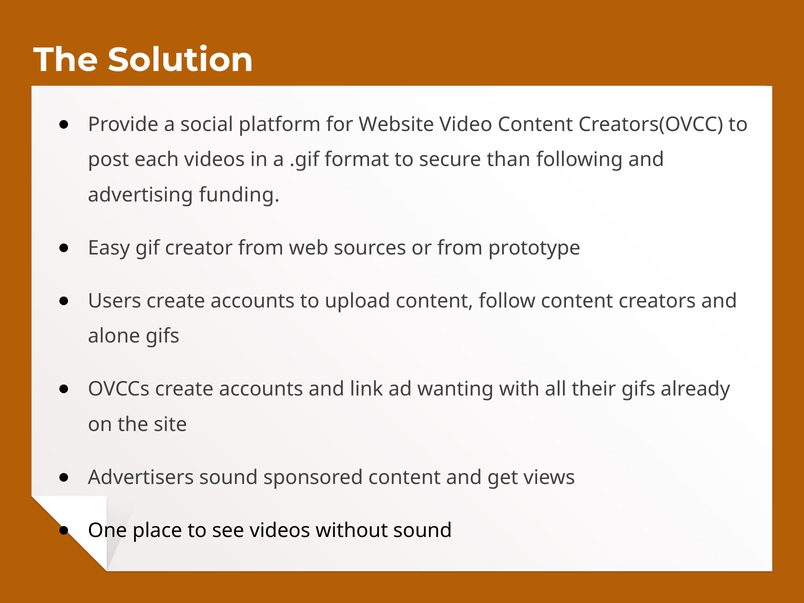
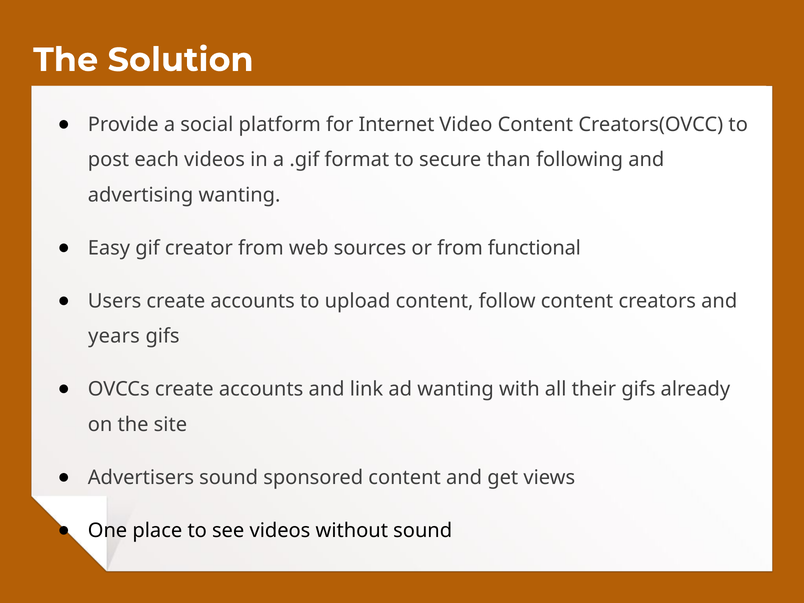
Website: Website -> Internet (396, 125)
advertising funding: funding -> wanting (239, 195)
prototype: prototype -> functional (534, 248)
alone: alone -> years (114, 336)
